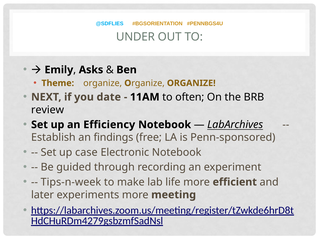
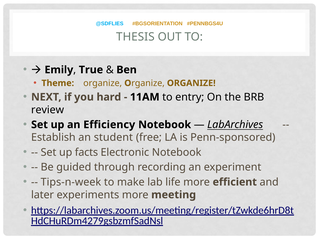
UNDER: UNDER -> THESIS (135, 37)
Asks: Asks -> True (91, 70)
date: date -> hard (109, 97)
often: often -> entry (190, 97)
findings: findings -> student (113, 138)
case: case -> facts (86, 152)
